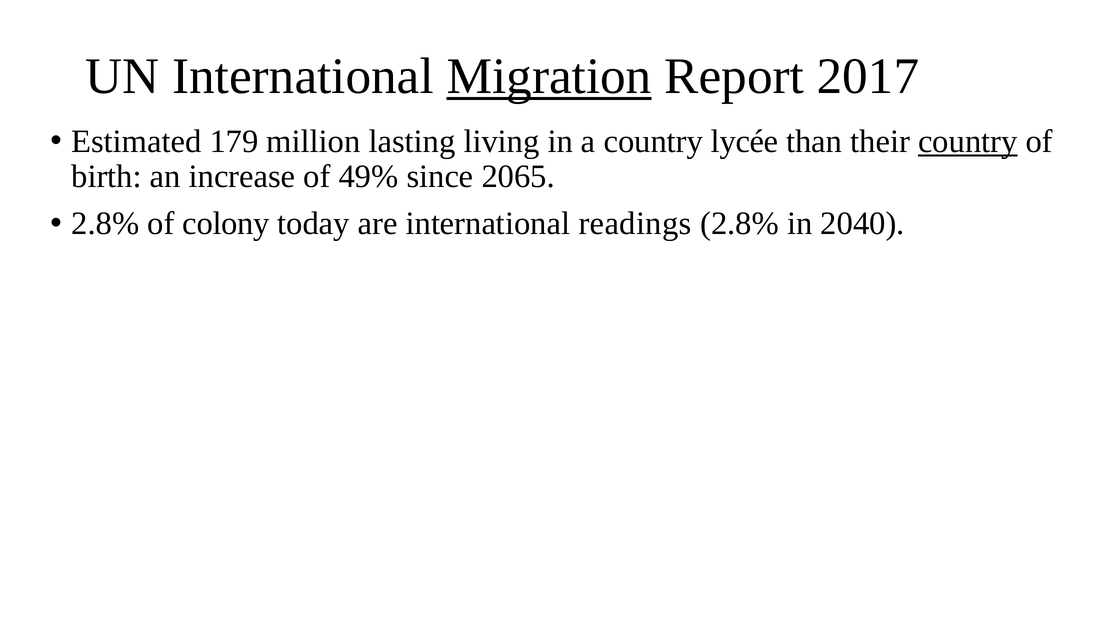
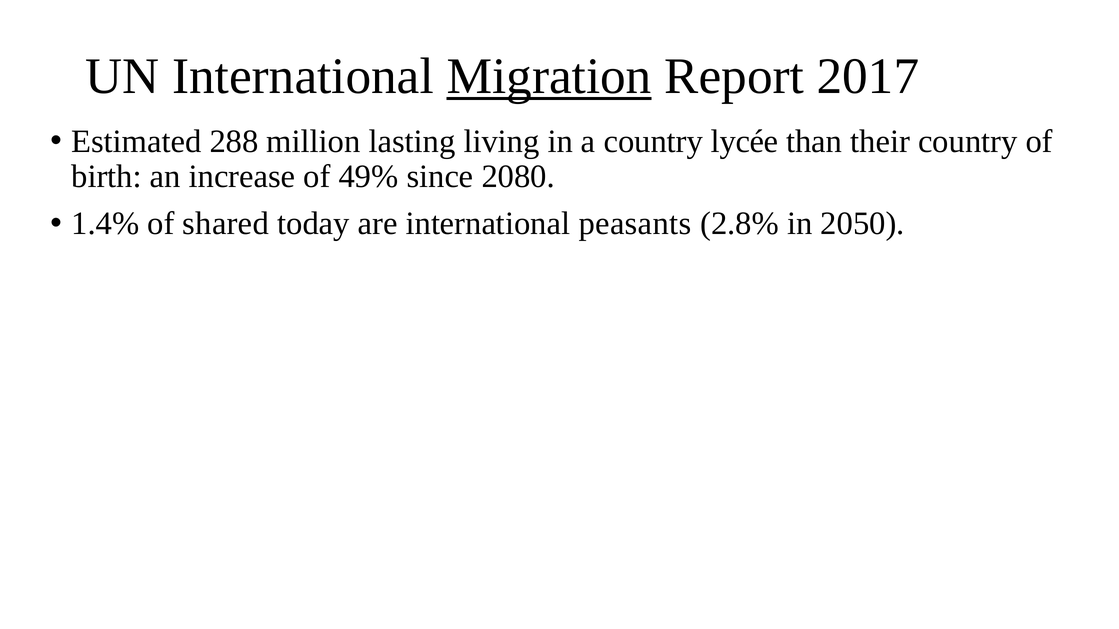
179: 179 -> 288 (234, 142)
country underline: present -> none (968, 142)
2065: 2065 -> 2080 (518, 177)
2.8%: 2.8% -> 1.4% (105, 224)
colony: colony -> shared (226, 224)
readings: readings -> peasants (635, 224)
2040: 2040 -> 2050 (863, 224)
